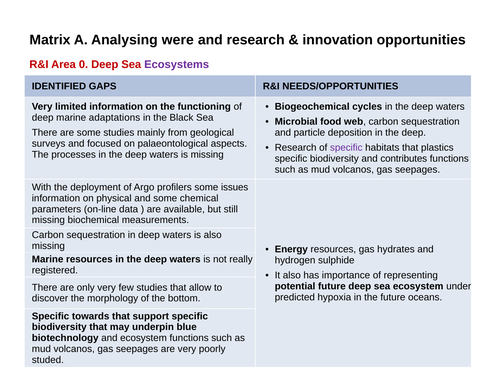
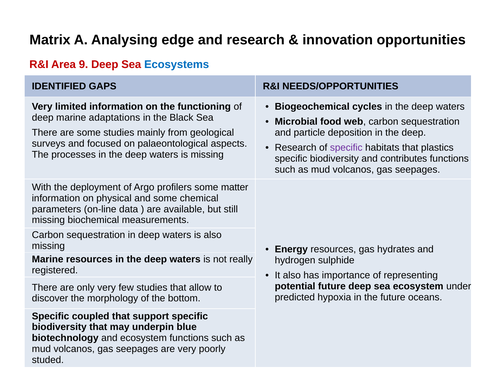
were: were -> edge (178, 40)
0: 0 -> 9 (84, 65)
Ecosystems colour: purple -> blue (177, 65)
issues: issues -> matter (235, 187)
towards: towards -> coupled (91, 316)
